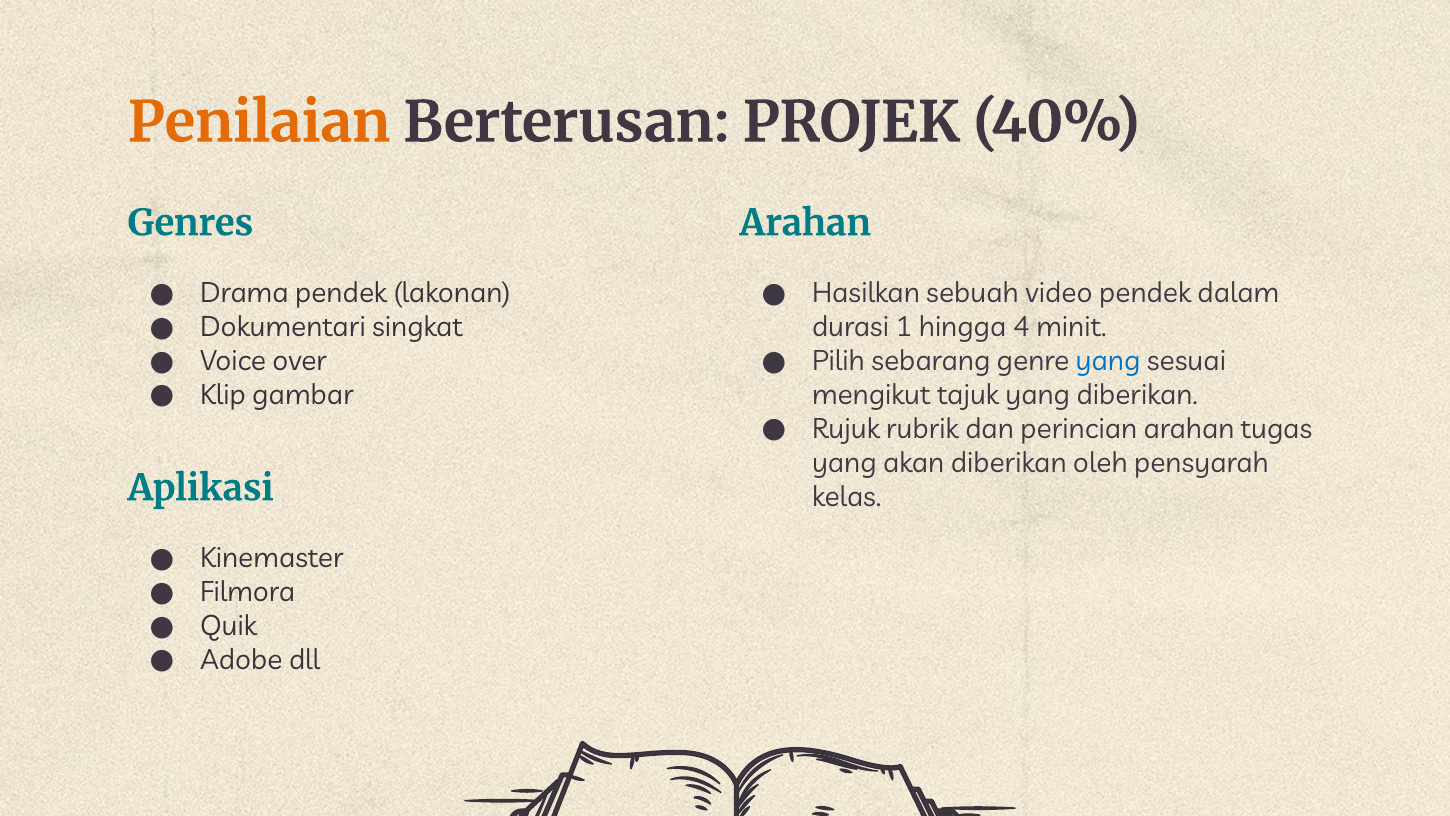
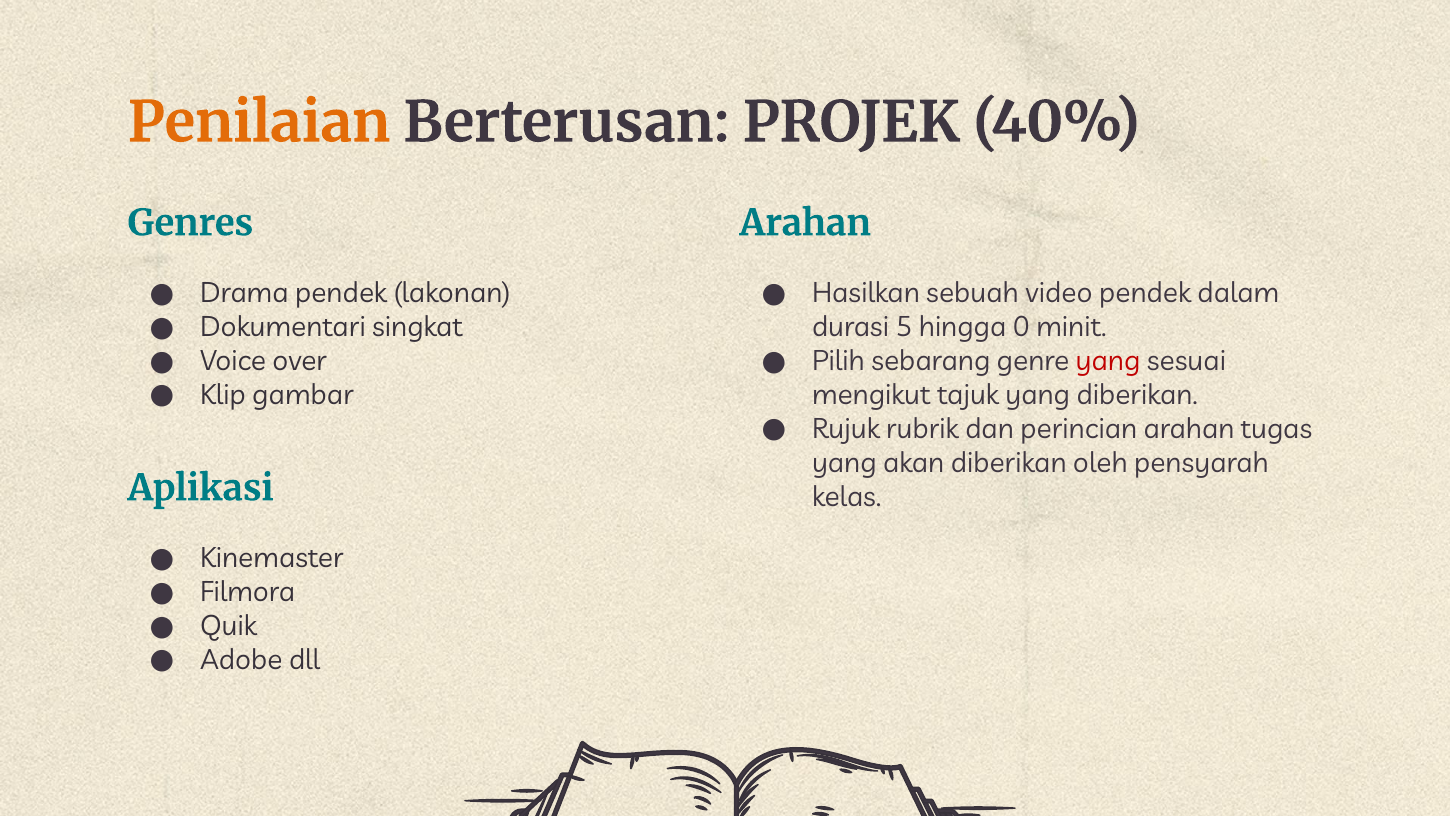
1: 1 -> 5 (904, 327)
4: 4 -> 0 (1021, 327)
yang colour: blue -> red (1108, 361)
